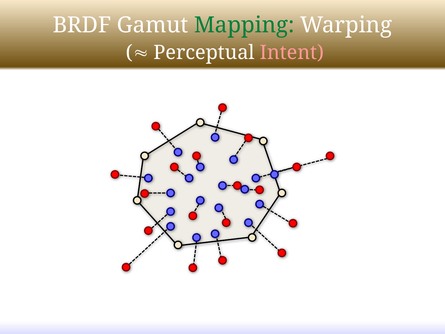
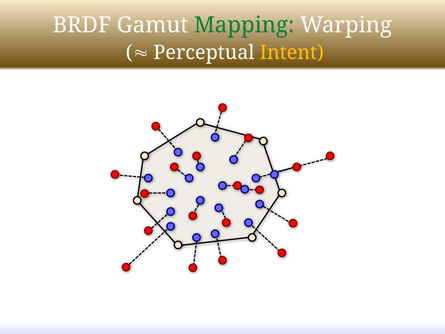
Intent colour: pink -> yellow (292, 52)
